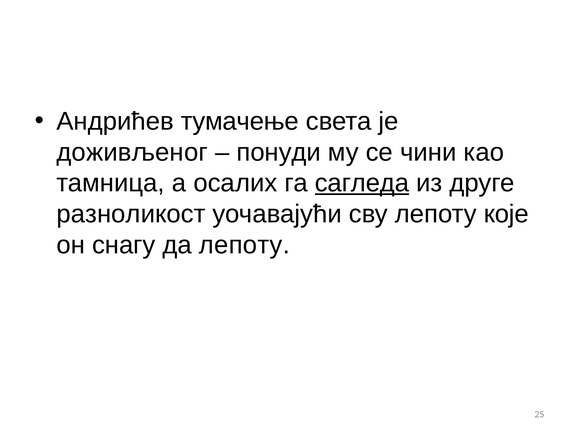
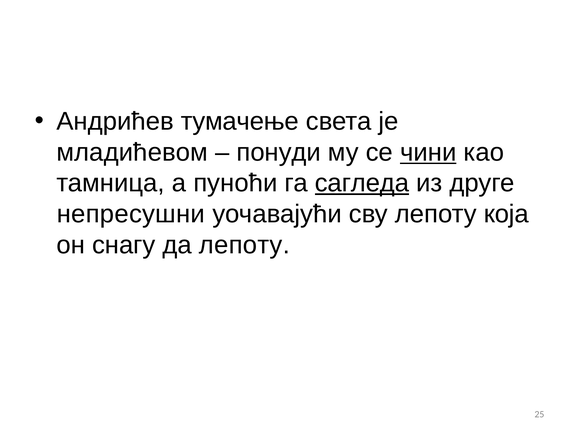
доживљеног: доживљеног -> младићевом (132, 152)
чини underline: none -> present (428, 152)
осалих: осалих -> пуноћи (235, 183)
разноликост: разноликост -> непресушни (131, 214)
које: које -> која (506, 214)
